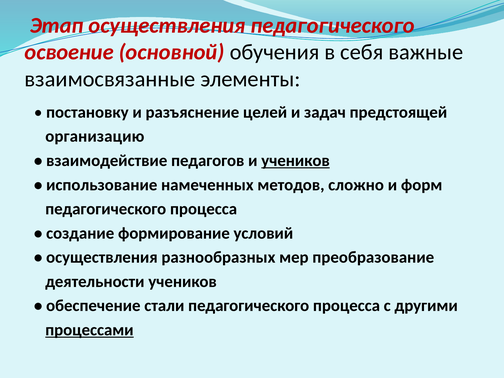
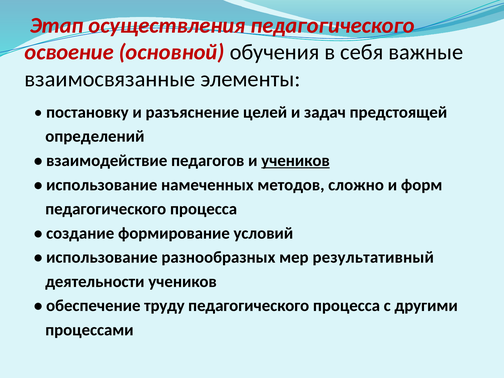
организацию: организацию -> определений (95, 136)
осуществления: осуществления -> использование (102, 257)
преобразование: преобразование -> результативный (373, 257)
стали: стали -> труду (164, 306)
процессами underline: present -> none (89, 330)
